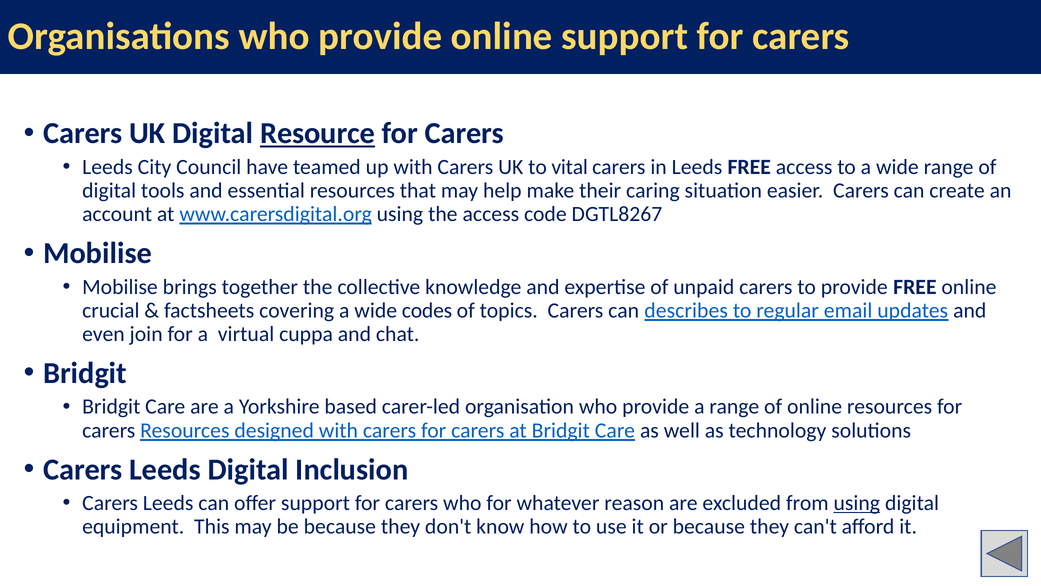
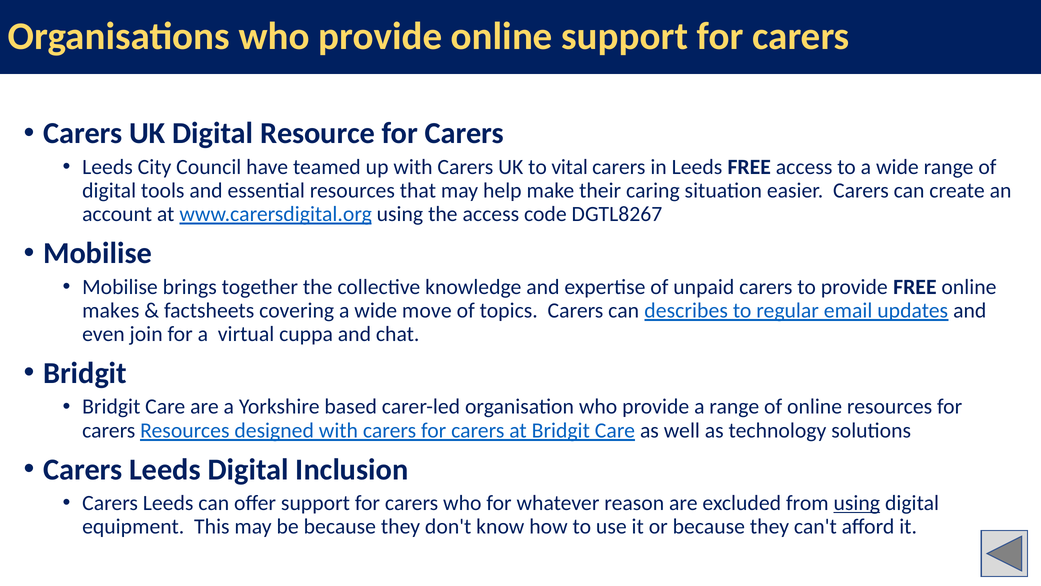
Resource underline: present -> none (318, 133)
crucial: crucial -> makes (111, 310)
codes: codes -> move (427, 310)
